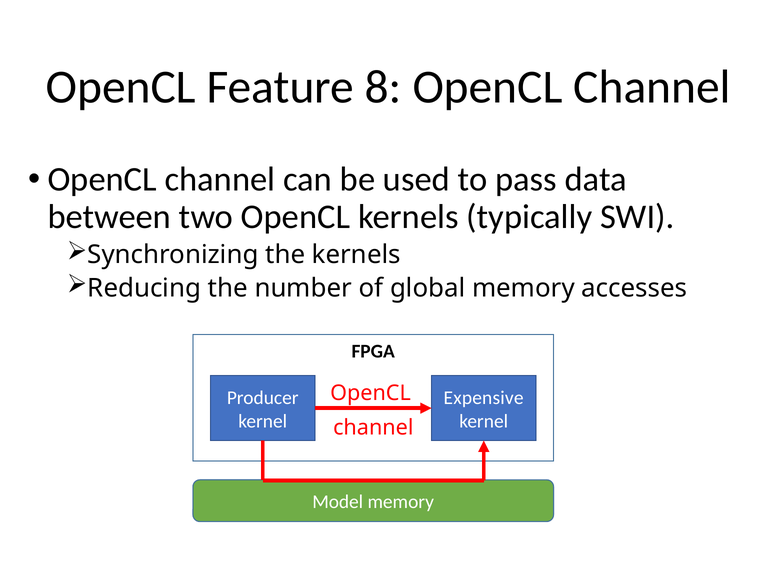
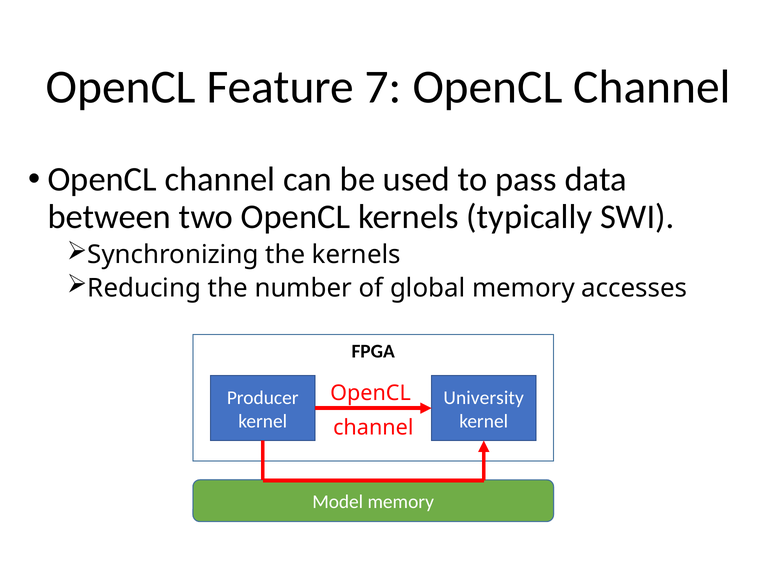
8: 8 -> 7 (383, 87)
Expensive: Expensive -> University (484, 398)
